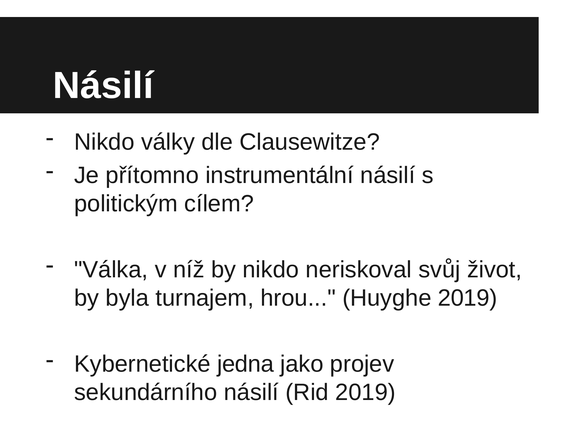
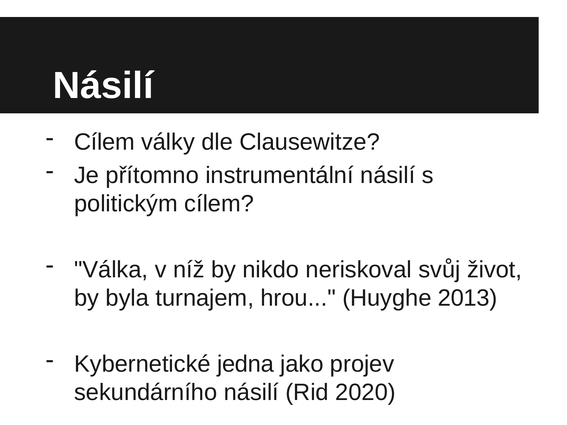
Nikdo: Nikdo -> Cílem (104, 142)
Huyghe 2019: 2019 -> 2013 (468, 298)
Rid 2019: 2019 -> 2020 (365, 393)
